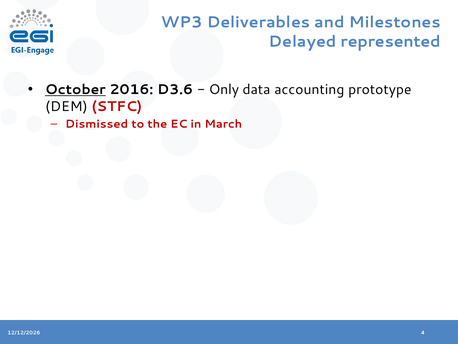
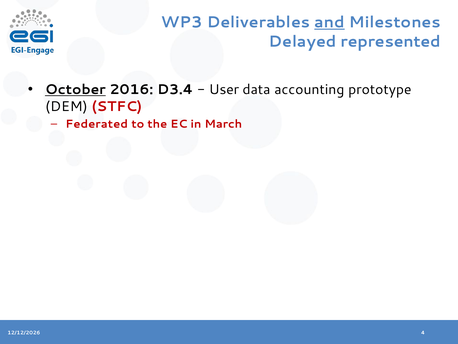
and underline: none -> present (329, 22)
D3.6: D3.6 -> D3.4 (175, 90)
Only: Only -> User (224, 90)
Dismissed: Dismissed -> Federated (97, 124)
